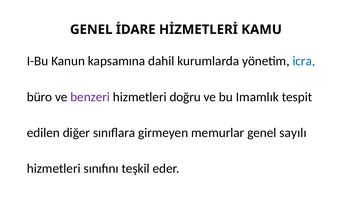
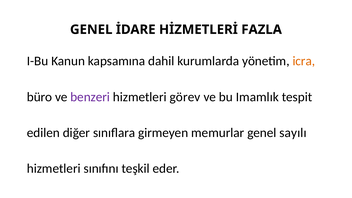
KAMU: KAMU -> FAZLA (262, 30)
icra colour: blue -> orange (304, 61)
doğru: doğru -> görev (185, 97)
